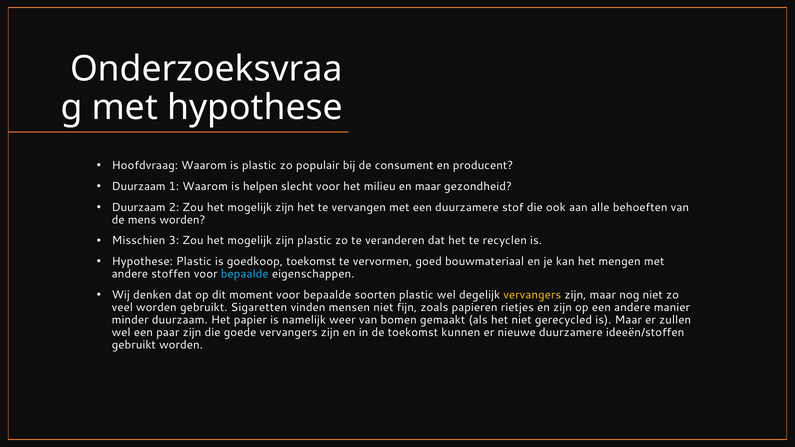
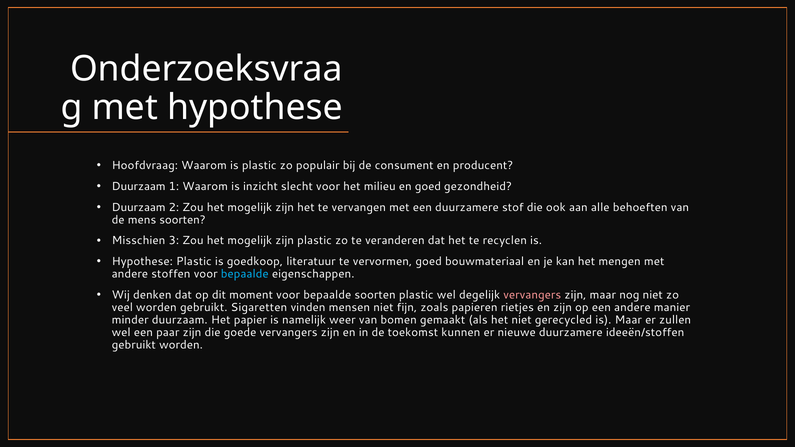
helpen: helpen -> inzicht (260, 186)
en maar: maar -> goed (428, 186)
mens worden: worden -> soorten (182, 220)
goedkoop toekomst: toekomst -> literatuur (311, 262)
vervangers colour: yellow -> pink (532, 295)
